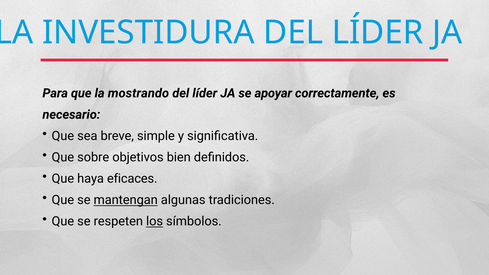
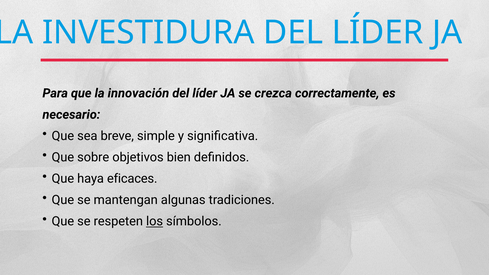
mostrando: mostrando -> innovación (138, 93)
apoyar: apoyar -> crezca (273, 93)
mantengan underline: present -> none (126, 200)
